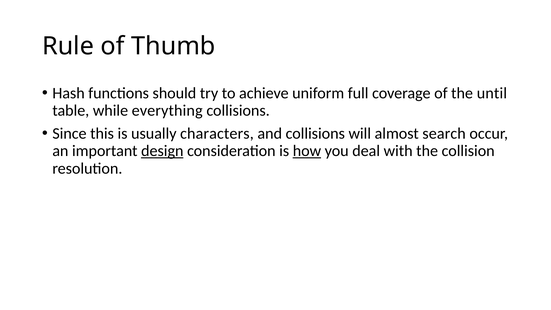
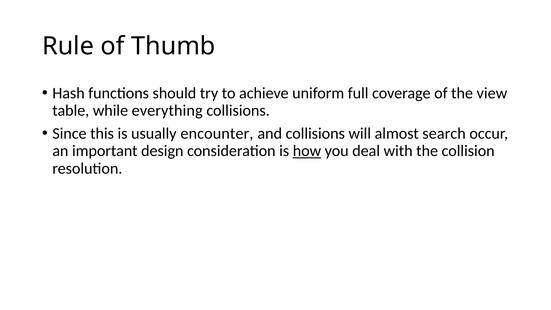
until: until -> view (492, 93)
characters: characters -> encounter (217, 134)
design underline: present -> none (162, 151)
